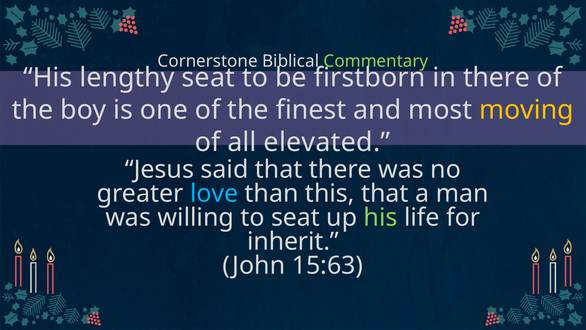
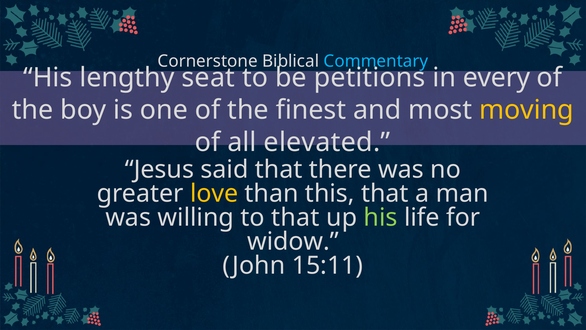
Commentary colour: light green -> light blue (376, 61)
firstborn: firstborn -> petitions (370, 78)
in there: there -> every (497, 78)
love colour: light blue -> yellow (214, 193)
to seat: seat -> that (295, 217)
inherit: inherit -> widow (293, 241)
15:63: 15:63 -> 15:11 (327, 265)
